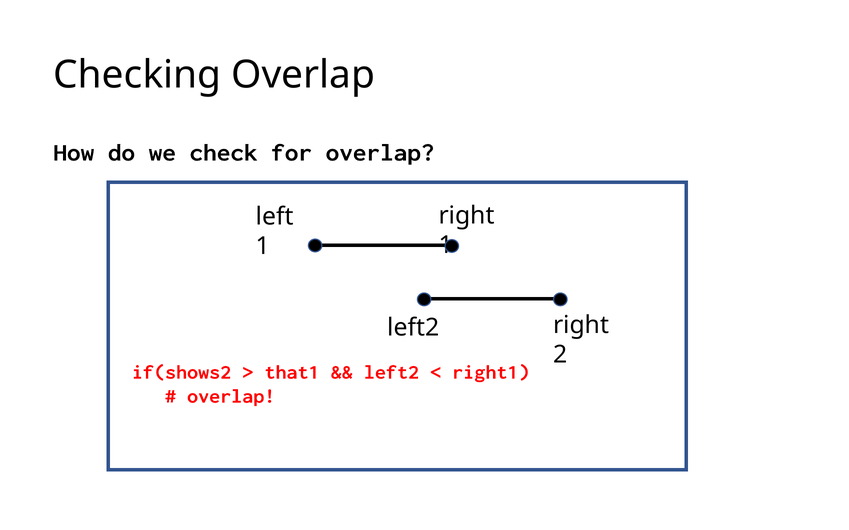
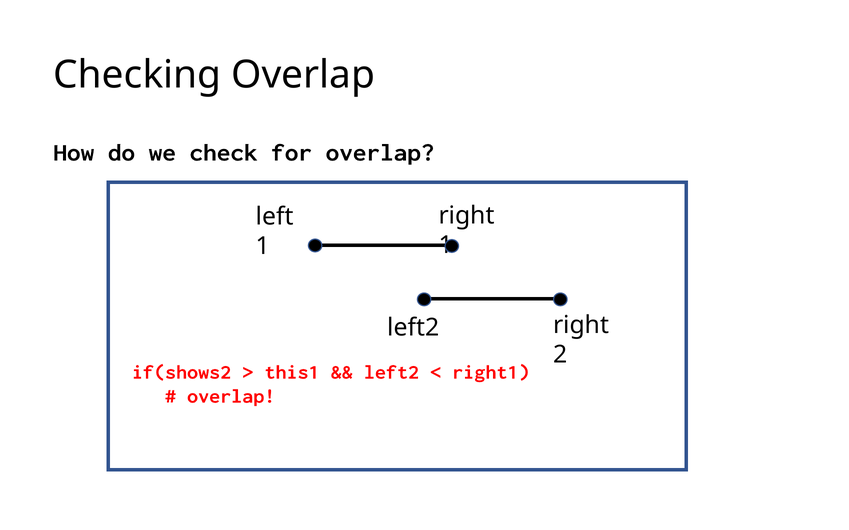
that1: that1 -> this1 (292, 372)
